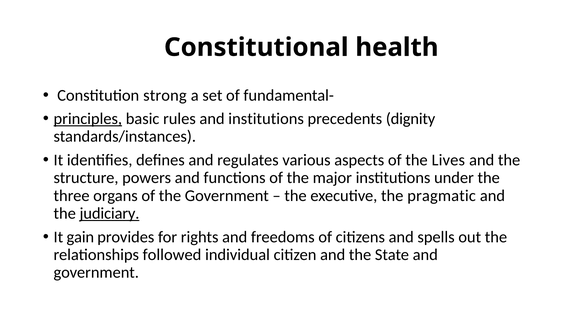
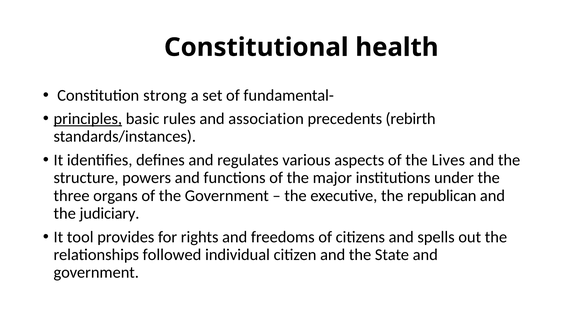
and institutions: institutions -> association (266, 119)
dignity: dignity -> rebirth (411, 119)
pragmatic: pragmatic -> republican (442, 196)
judiciary underline: present -> none (110, 213)
gain: gain -> tool (80, 237)
